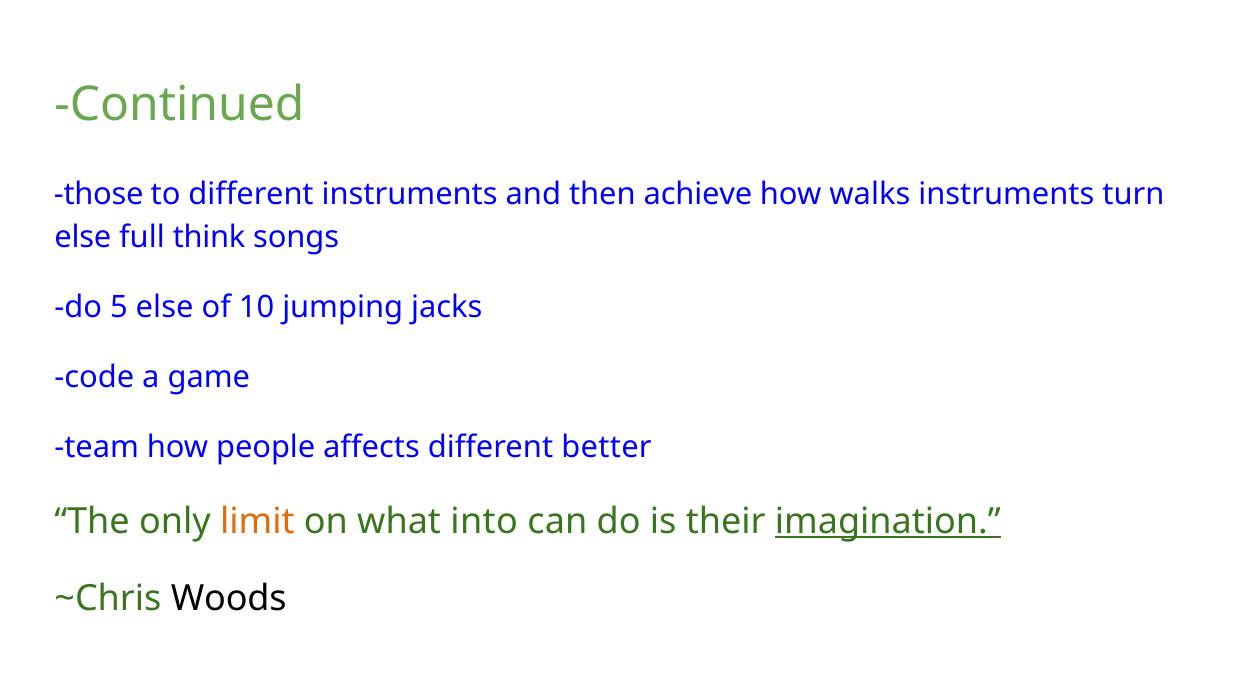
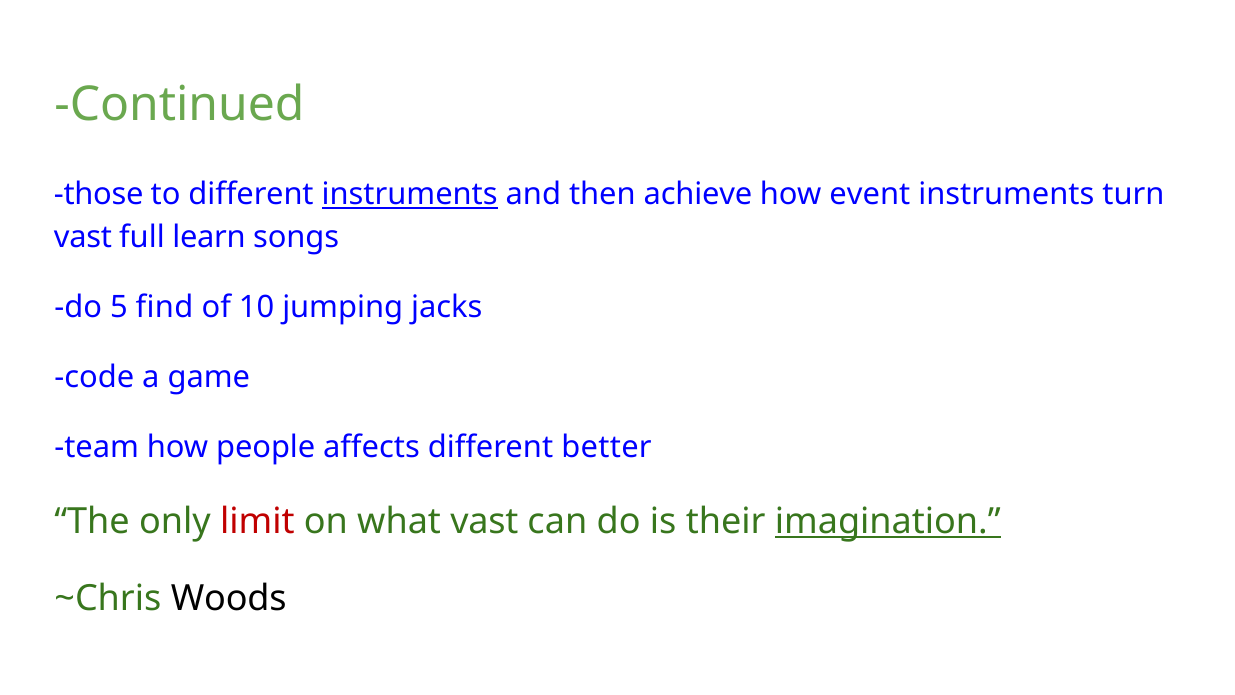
instruments underline: none -> present (410, 194)
walks: walks -> event (870, 194)
else: else -> vast (83, 237)
think: think -> learn (209, 237)
5 else: else -> find (165, 307)
limit colour: orange -> red (257, 521)
what into: into -> vast (484, 521)
